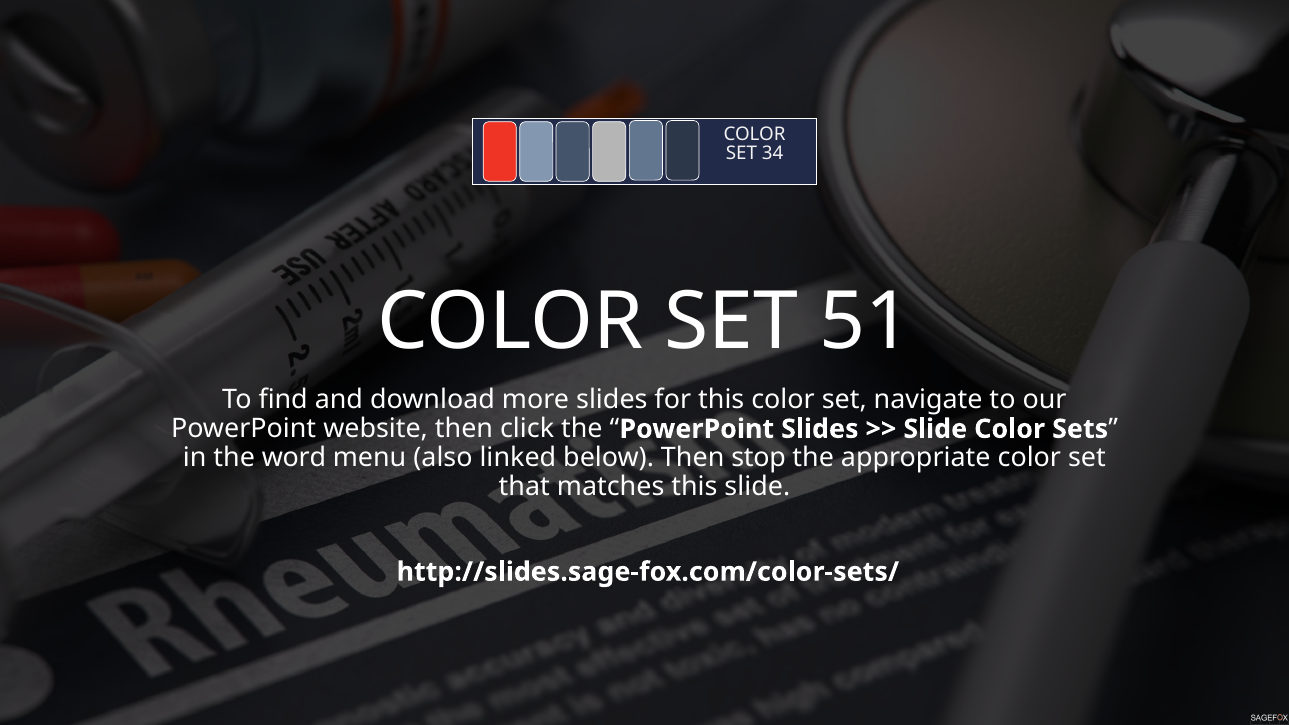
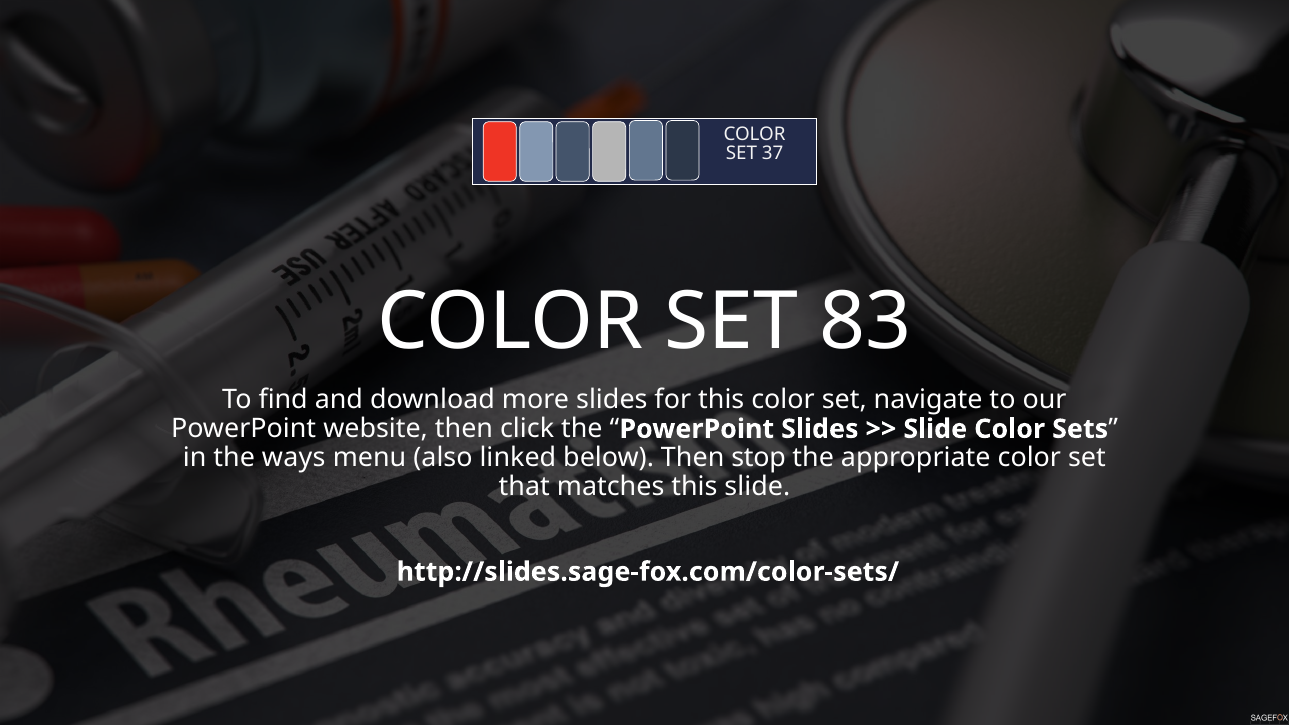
34: 34 -> 37 (773, 153)
51: 51 -> 83 (865, 322)
word: word -> ways (294, 458)
